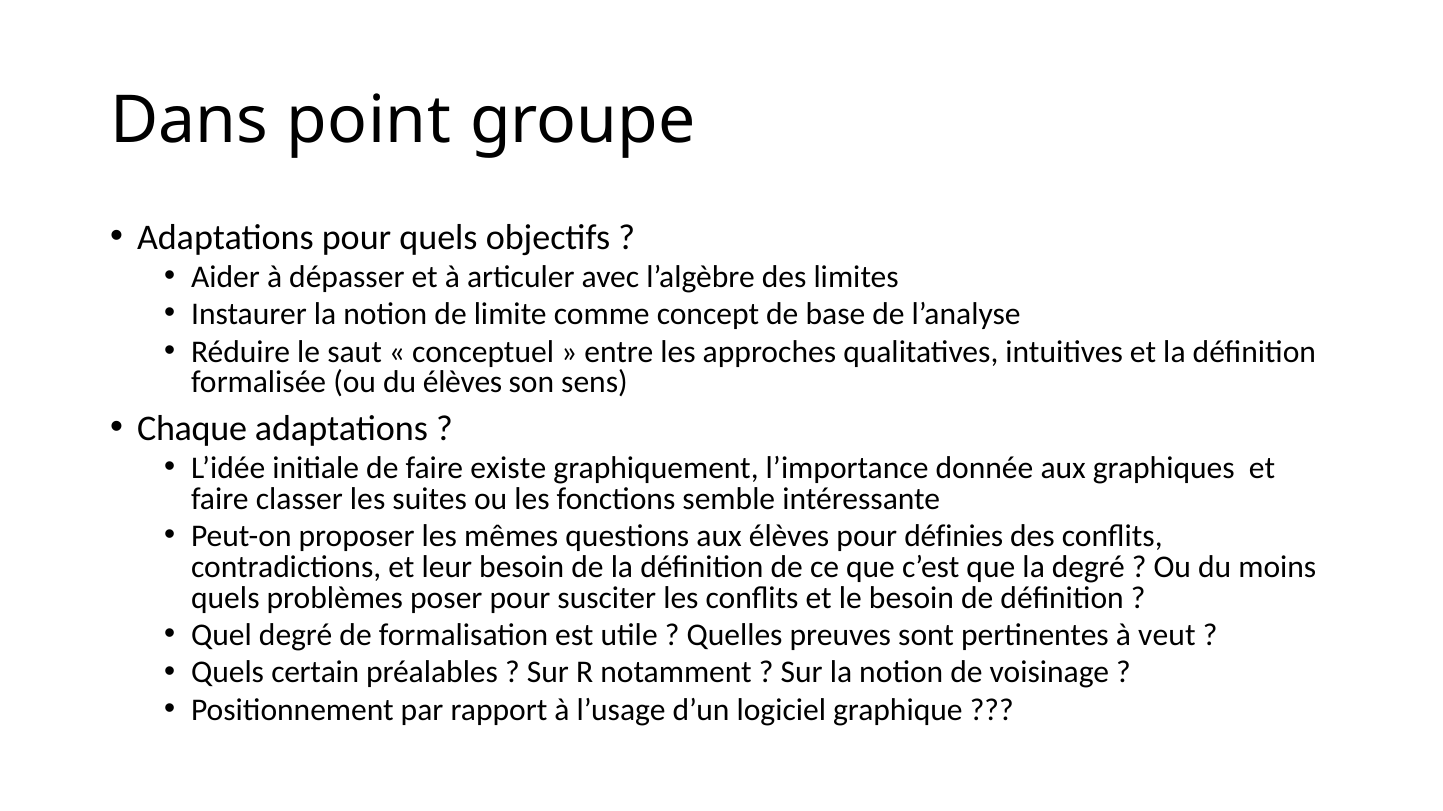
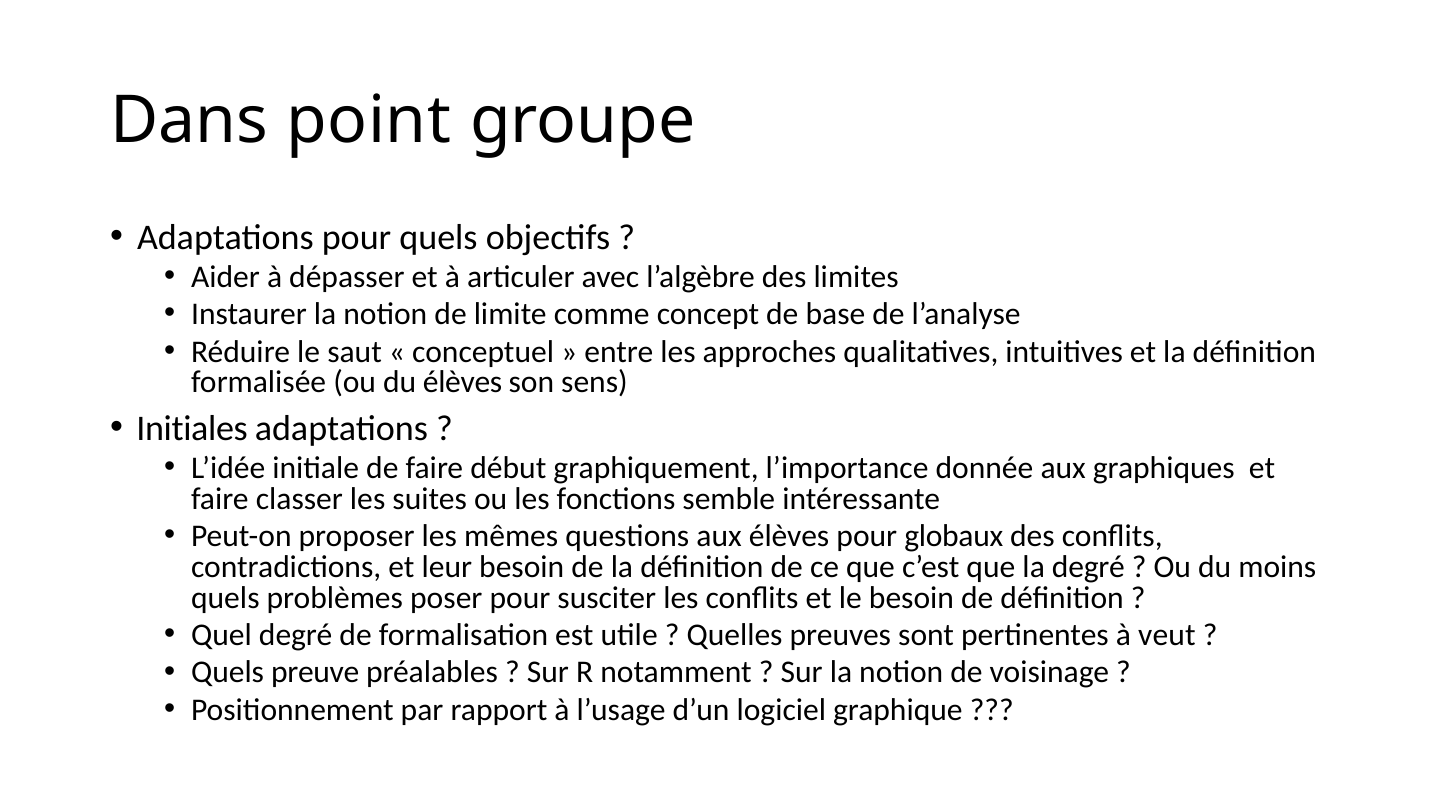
Chaque: Chaque -> Initiales (192, 429)
existe: existe -> début (508, 469)
définies: définies -> globaux (954, 537)
certain: certain -> preuve (315, 673)
